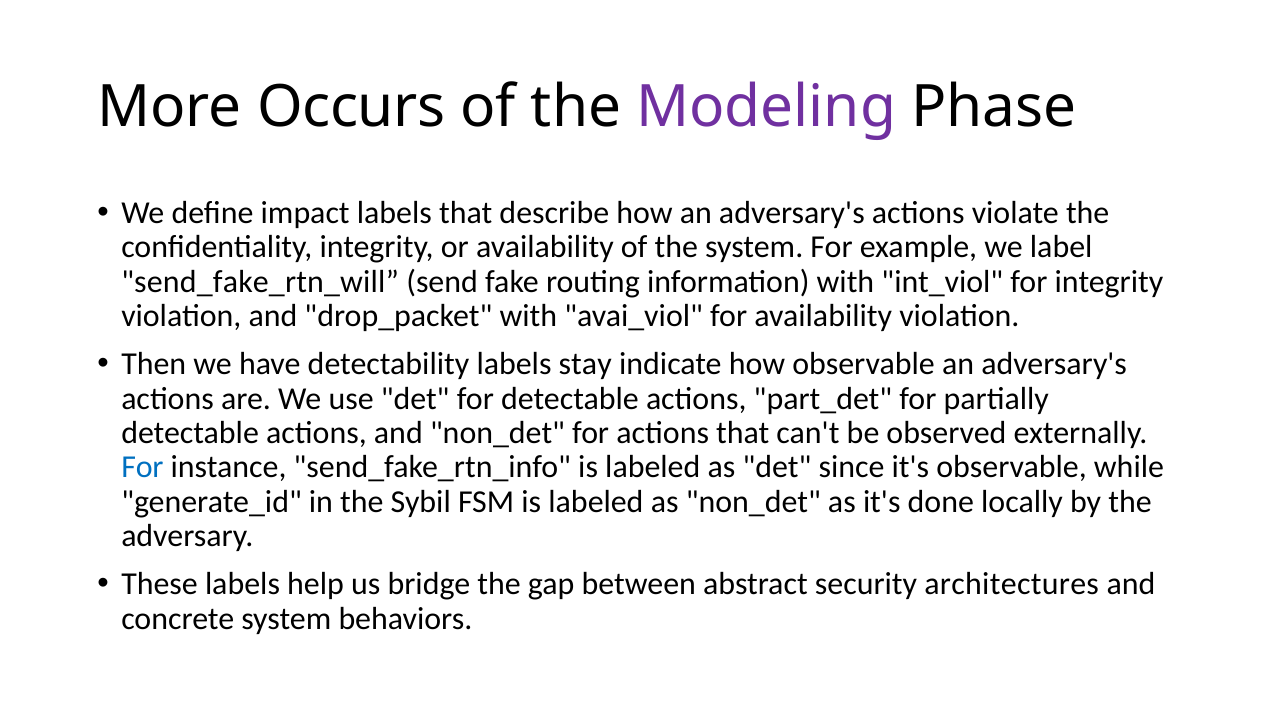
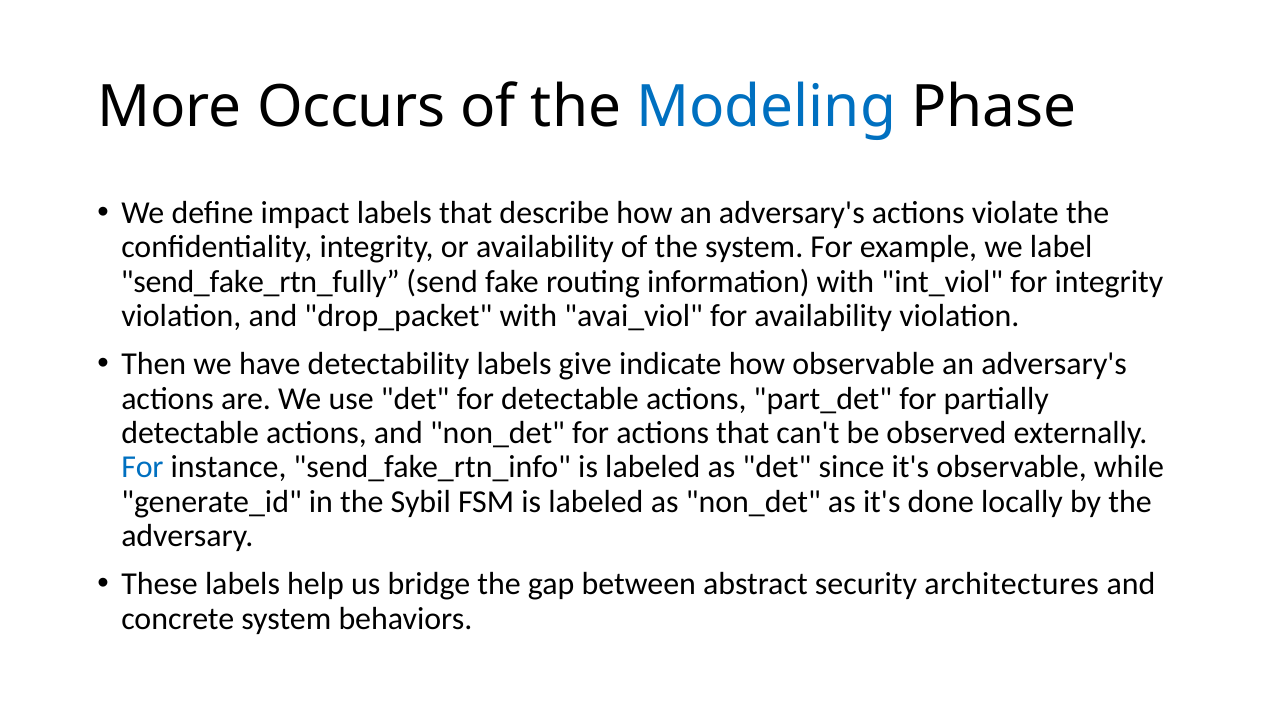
Modeling colour: purple -> blue (766, 107)
send_fake_rtn_will: send_fake_rtn_will -> send_fake_rtn_fully (260, 282)
stay: stay -> give (585, 364)
